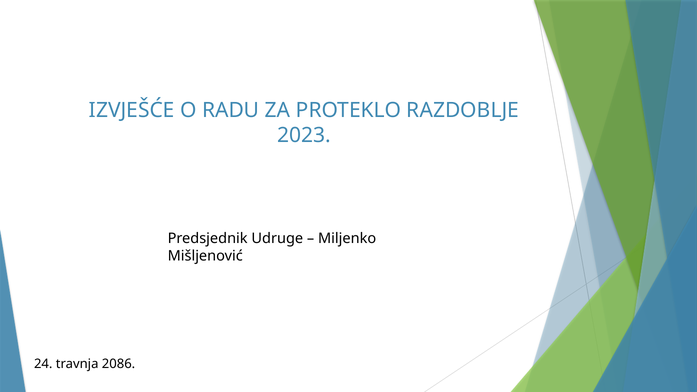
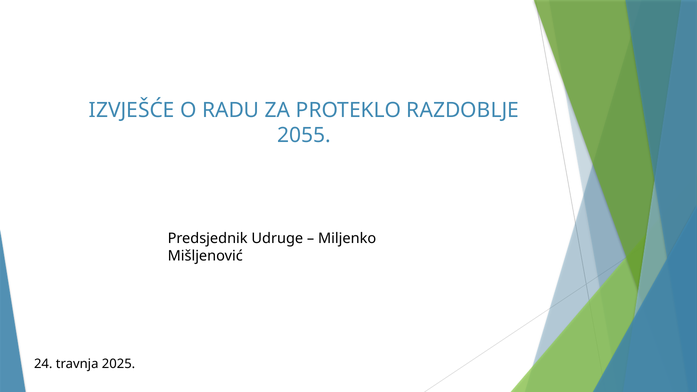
2023: 2023 -> 2055 (304, 135)
2086: 2086 -> 2025 (119, 364)
